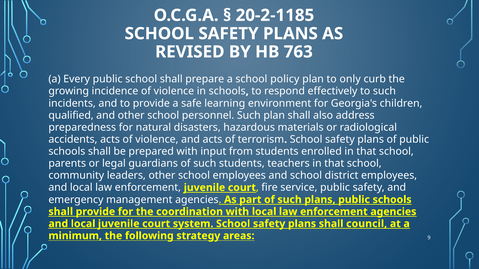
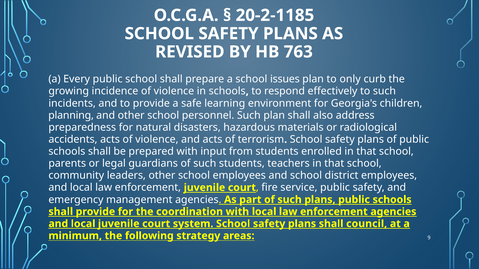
policy: policy -> issues (285, 79)
qualified: qualified -> planning (71, 115)
